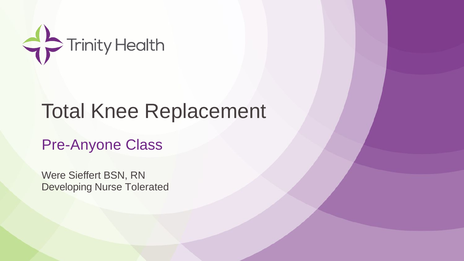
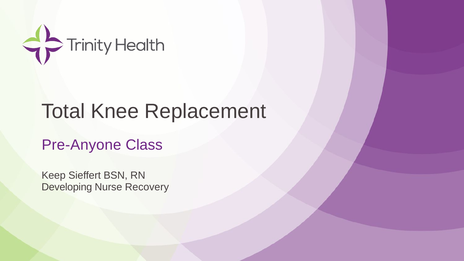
Were: Were -> Keep (54, 175)
Tolerated: Tolerated -> Recovery (147, 187)
